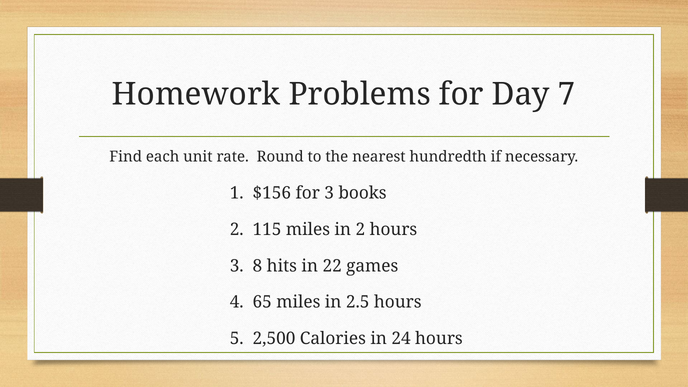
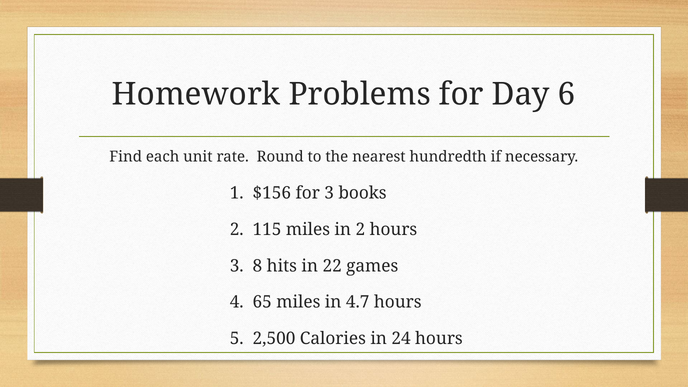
7: 7 -> 6 (567, 94)
2.5: 2.5 -> 4.7 (358, 302)
